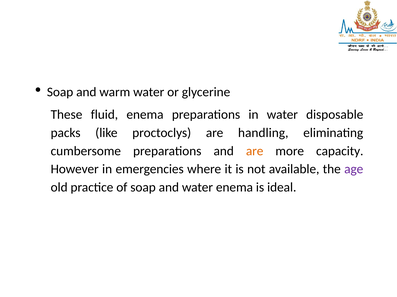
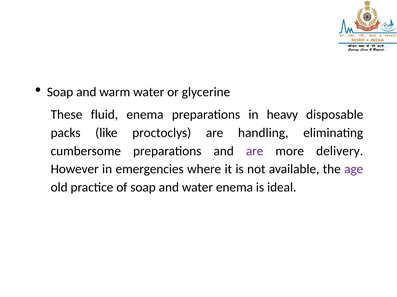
in water: water -> heavy (282, 115)
are colour: orange -> purple (255, 151)
capacity: capacity -> delivery (340, 151)
